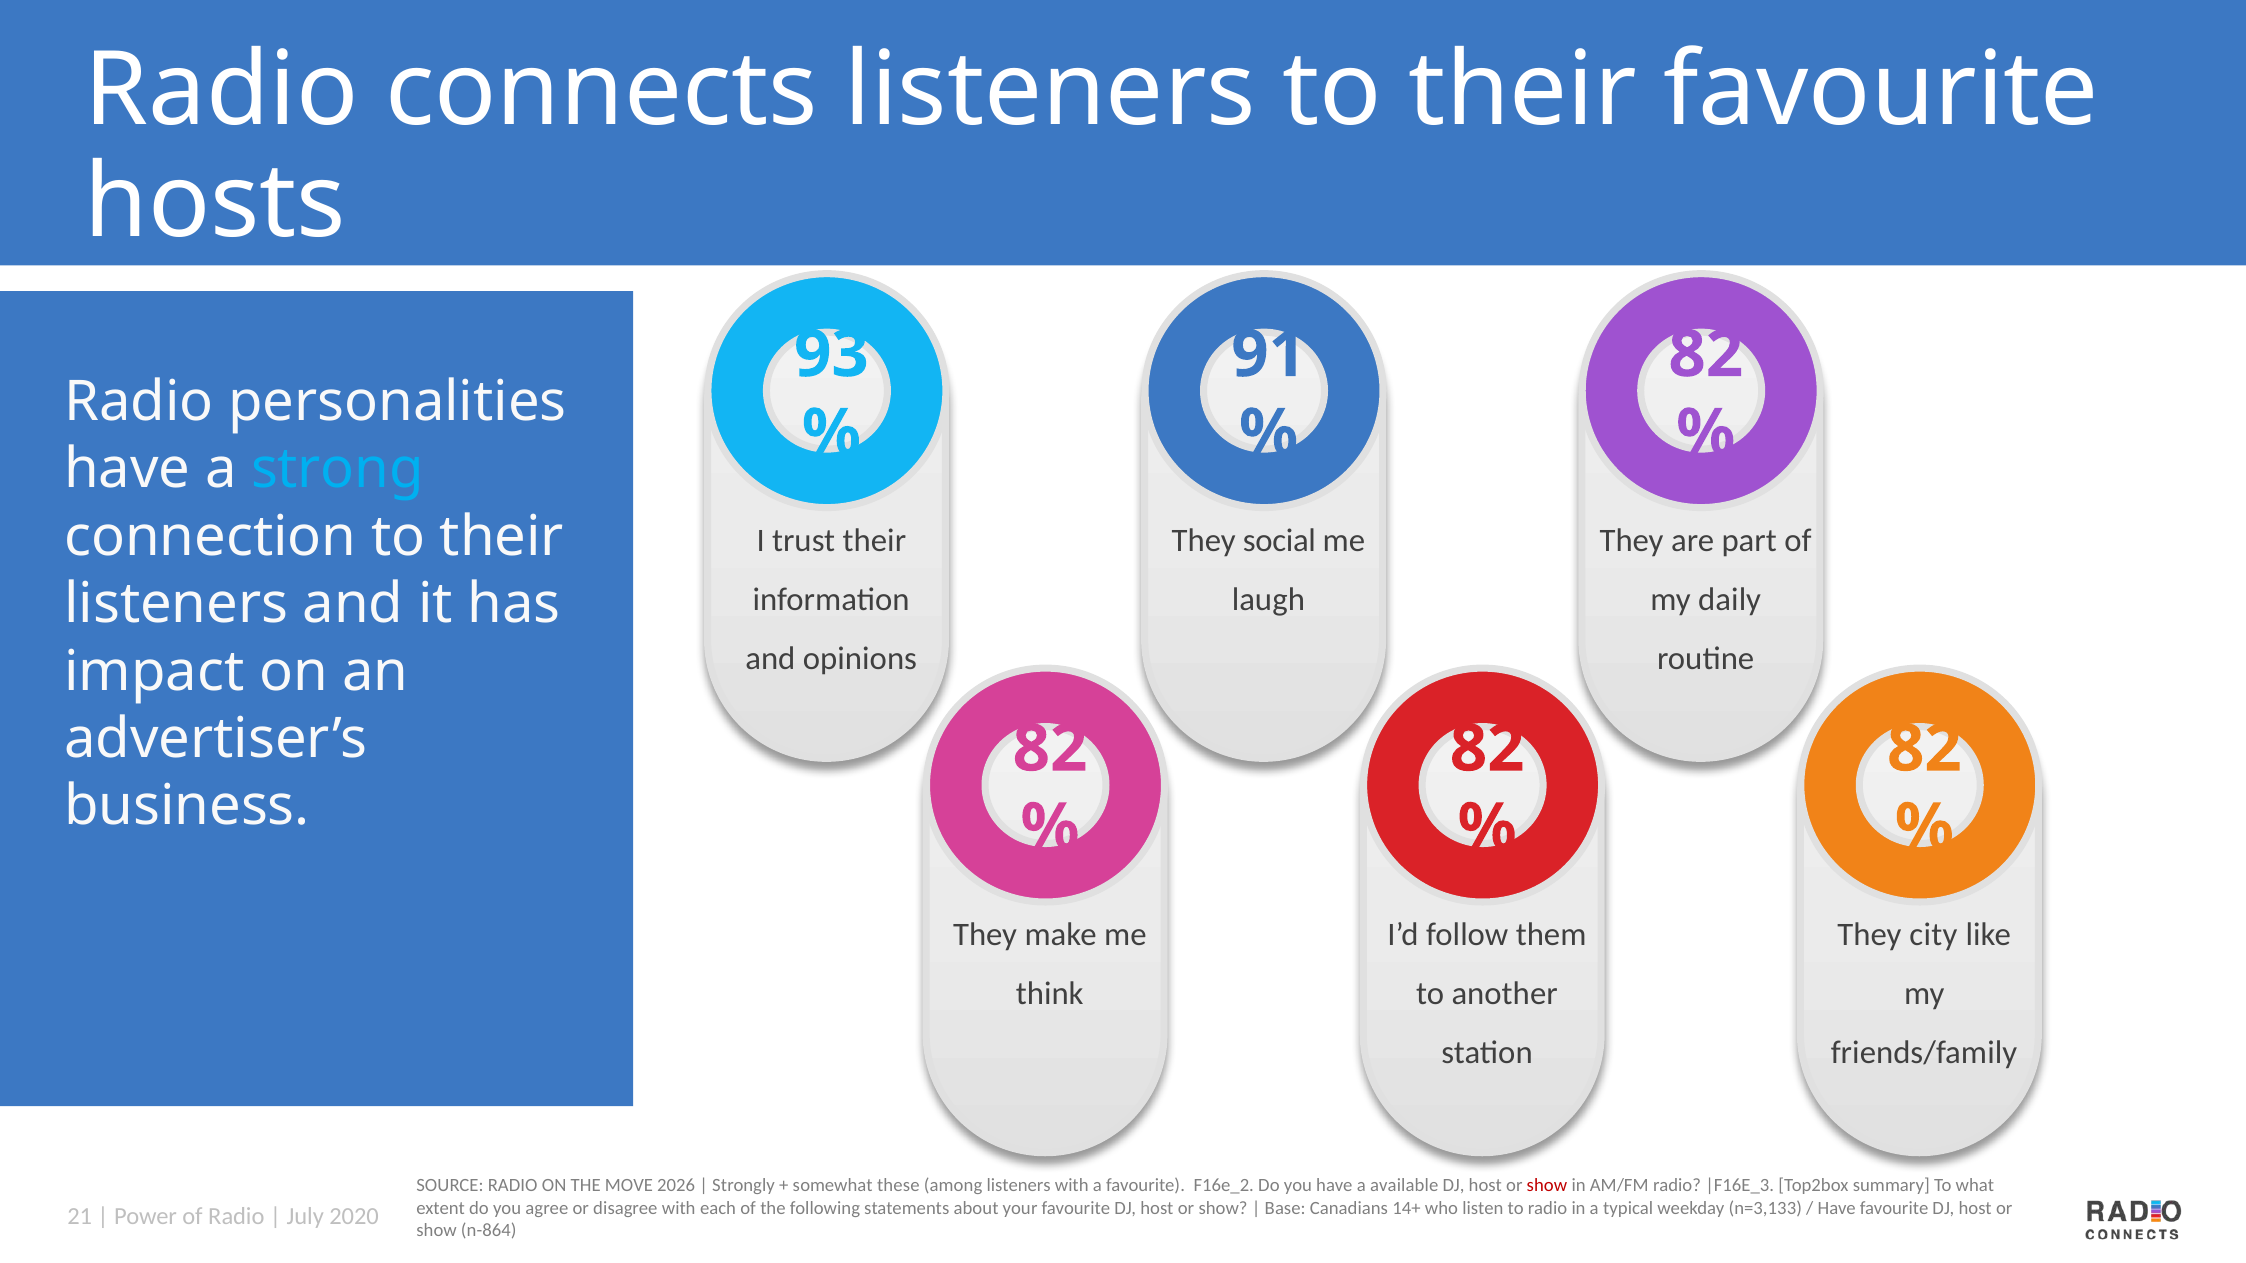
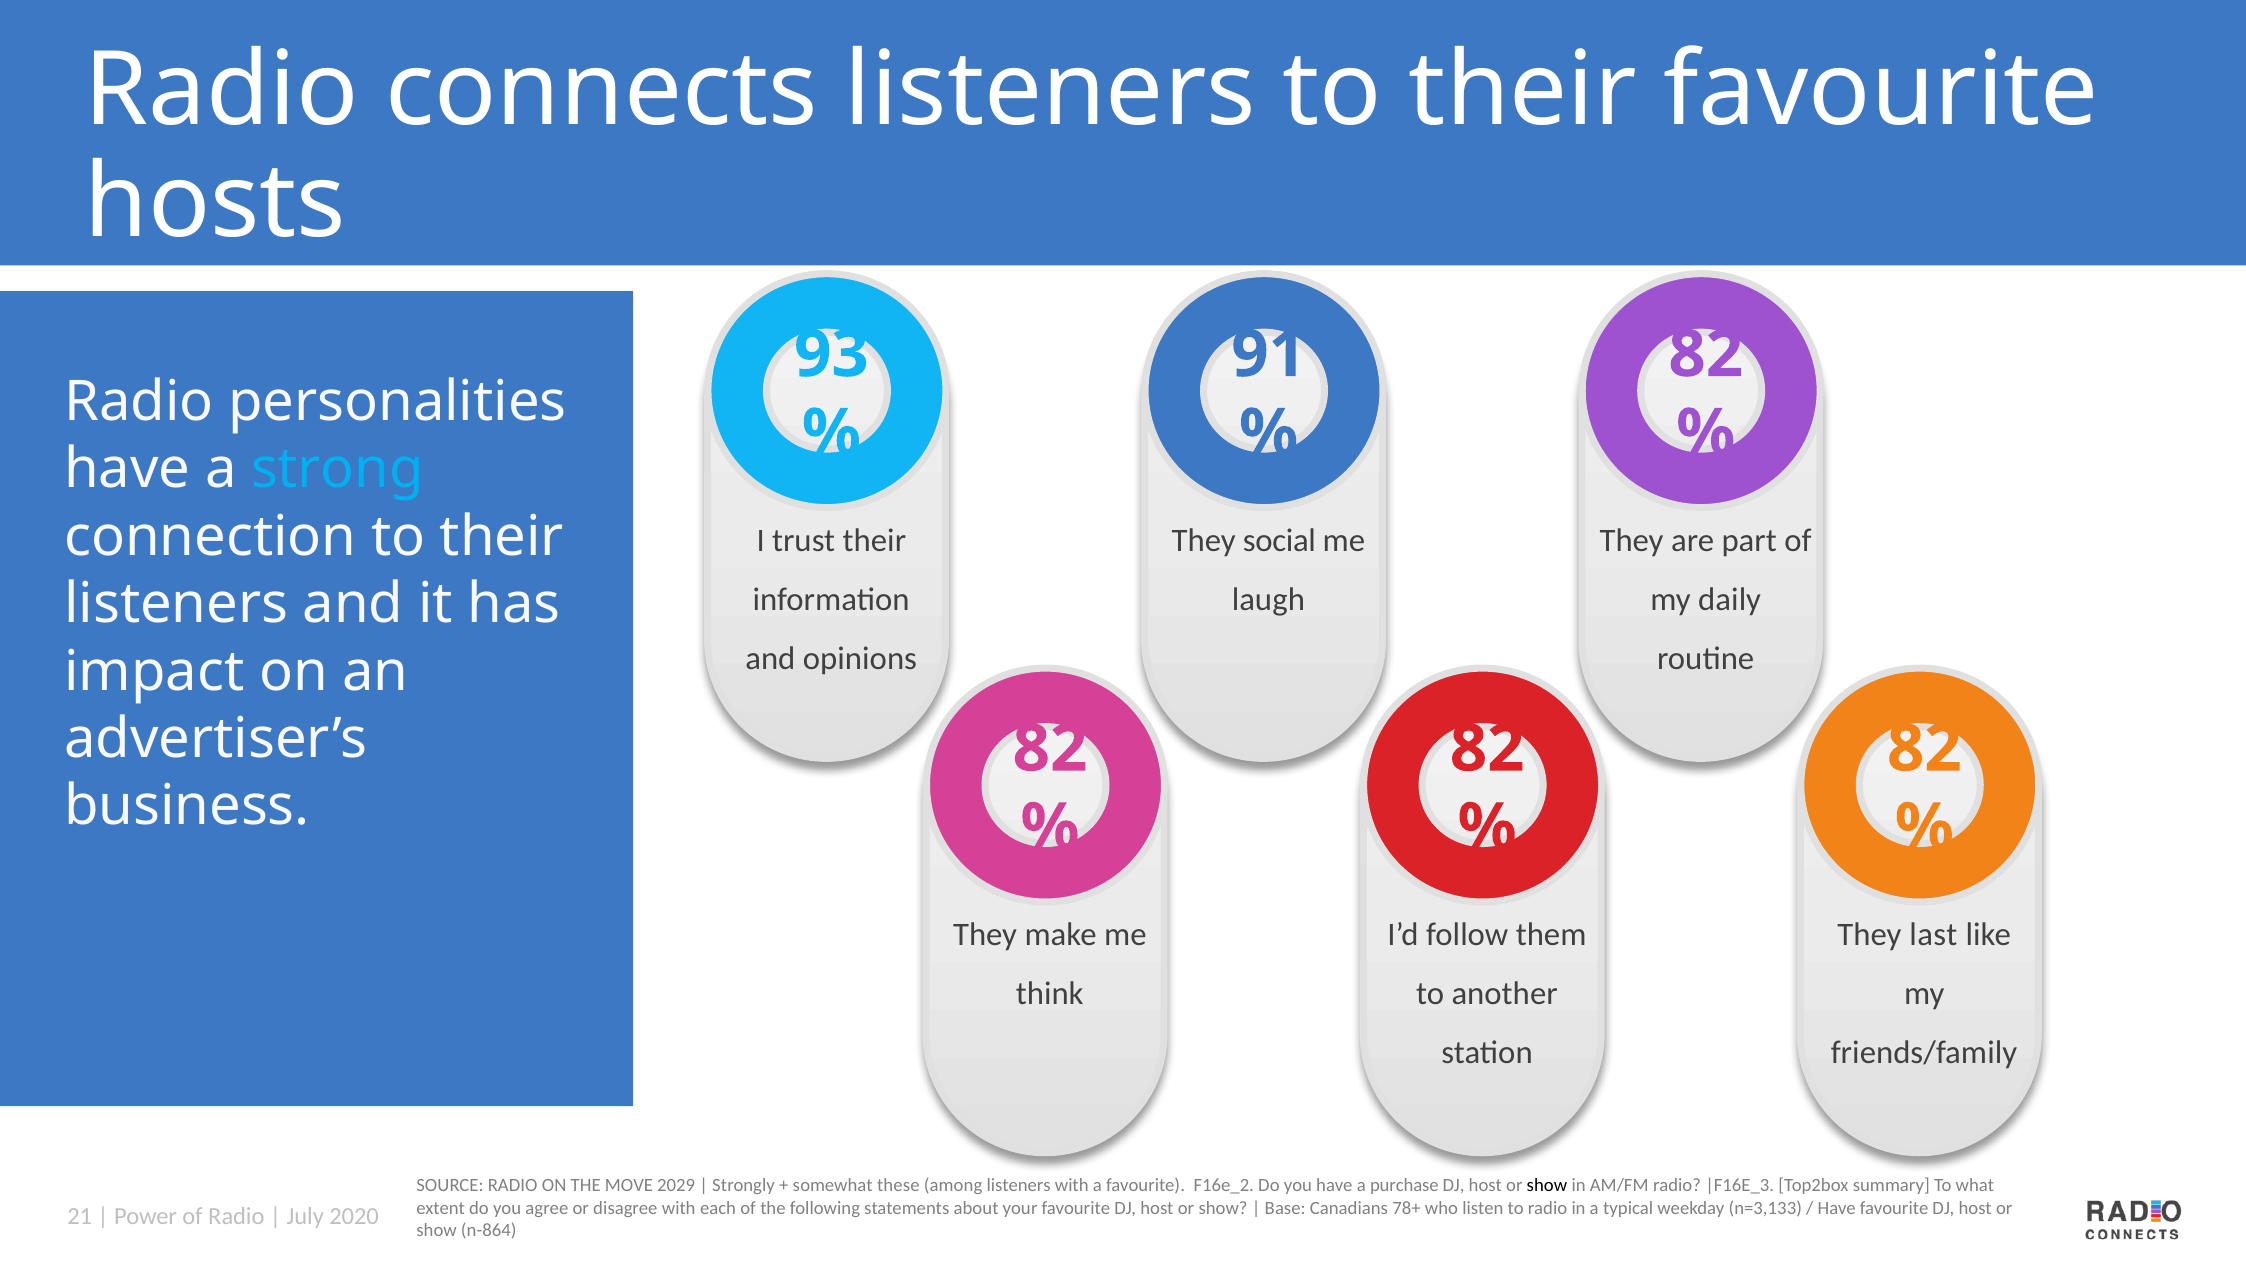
city: city -> last (1933, 935)
2026: 2026 -> 2029 (676, 1186)
available: available -> purchase (1404, 1186)
show colour: red -> black (1547, 1186)
14+: 14+ -> 78+ (1407, 1208)
